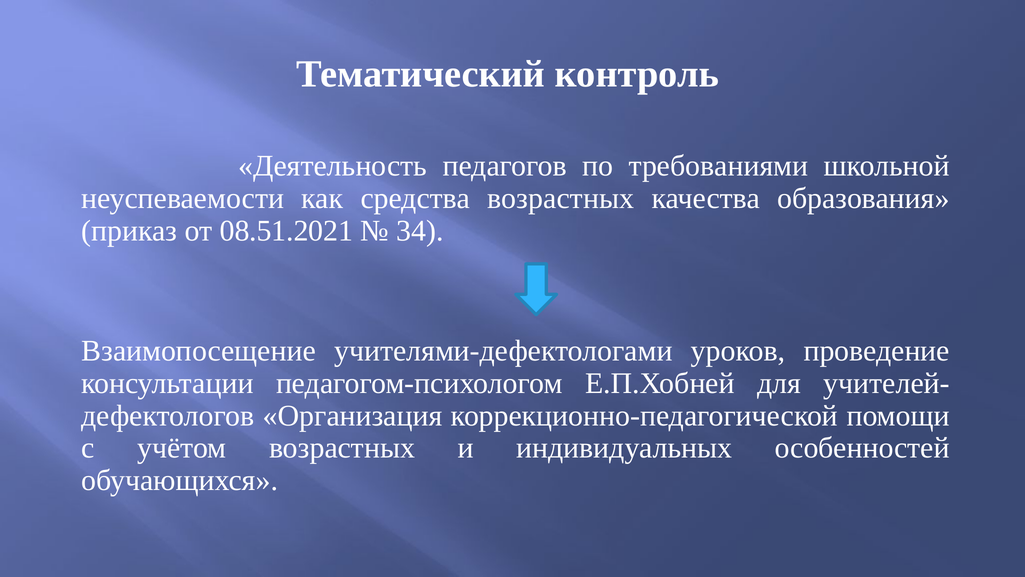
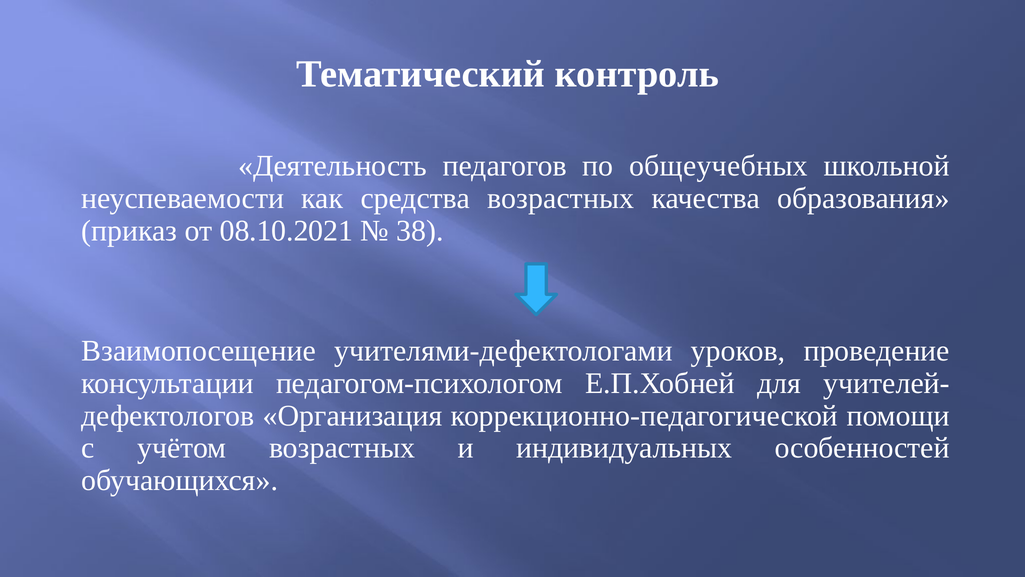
требованиями: требованиями -> общеучебных (718, 166)
08.51.2021: 08.51.2021 -> 08.10.2021 (286, 231)
34: 34 -> 38 (420, 231)
